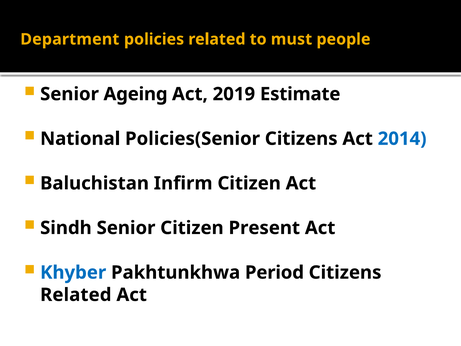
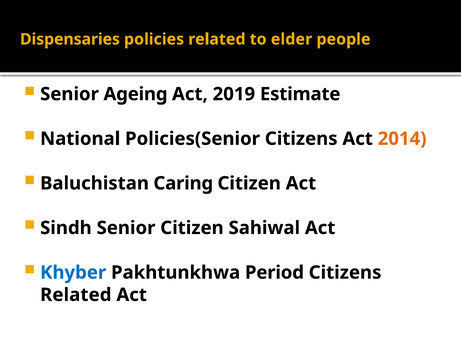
Department: Department -> Dispensaries (70, 39)
must: must -> elder (292, 39)
2014 colour: blue -> orange (402, 139)
Infirm: Infirm -> Caring (183, 183)
Present: Present -> Sahiwal (264, 228)
